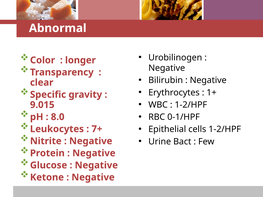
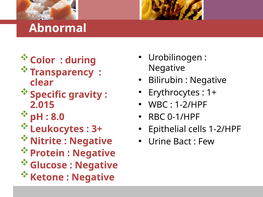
longer: longer -> during (80, 60)
9.015: 9.015 -> 2.015 (42, 105)
7+: 7+ -> 3+ (97, 129)
